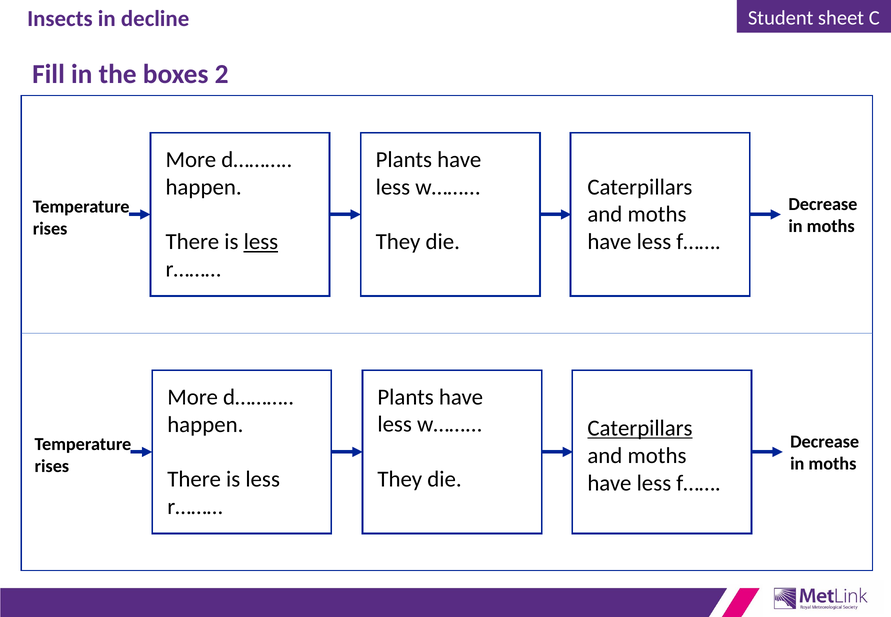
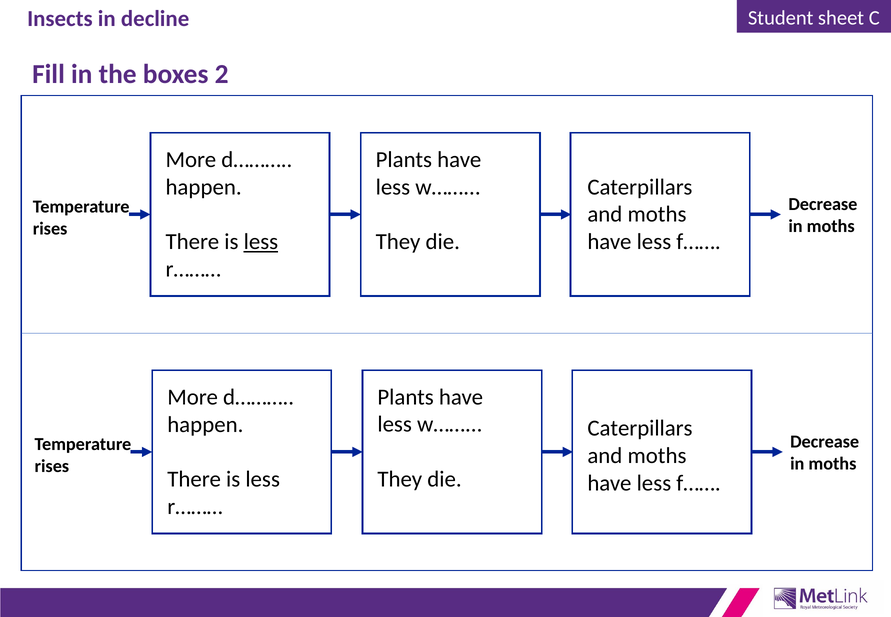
Caterpillars underline: present -> none (640, 428)
